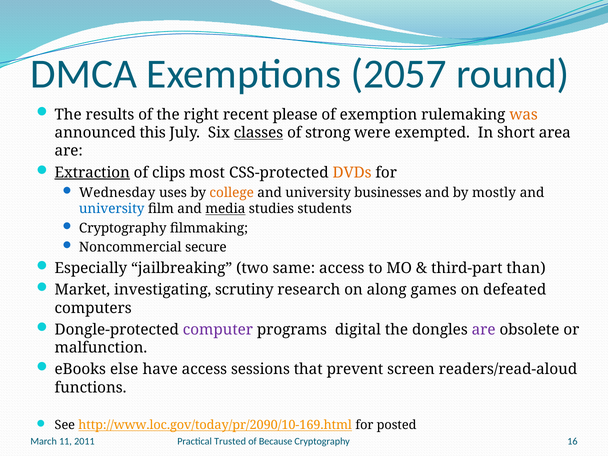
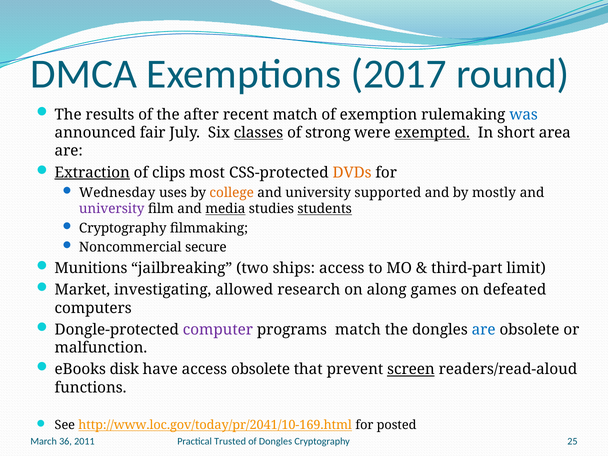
2057: 2057 -> 2017 (399, 74)
right: right -> after (201, 115)
recent please: please -> match (295, 115)
was colour: orange -> blue (524, 115)
this: this -> fair (153, 133)
exempted underline: none -> present (432, 133)
businesses: businesses -> supported (388, 193)
university colour: blue -> purple (112, 209)
students underline: none -> present (325, 209)
Especially: Especially -> Munitions (91, 268)
same: same -> ships (294, 268)
than: than -> limit (526, 268)
scrutiny: scrutiny -> allowed (244, 290)
programs digital: digital -> match (358, 330)
are colour: purple -> blue (484, 330)
else: else -> disk (124, 369)
access sessions: sessions -> obsolete (261, 369)
screen underline: none -> present (411, 369)
http://www.loc.gov/today/pr/2090/10-169.html: http://www.loc.gov/today/pr/2090/10-169.html -> http://www.loc.gov/today/pr/2041/10-169.html (215, 425)
of Because: Because -> Dongles (276, 441)
16: 16 -> 25 (572, 441)
11: 11 -> 36 (66, 442)
